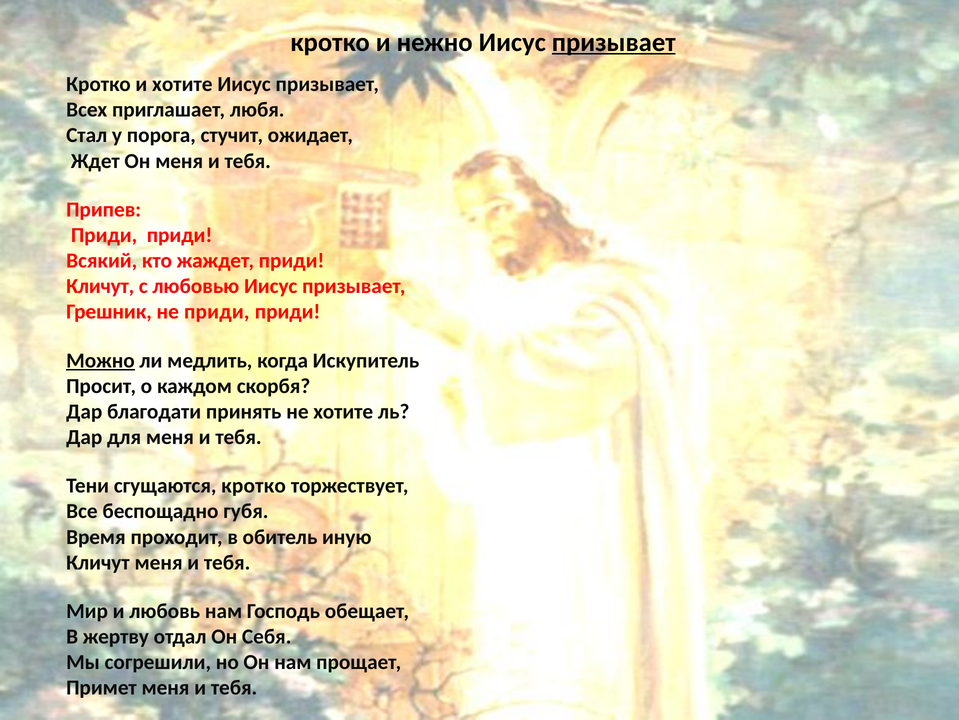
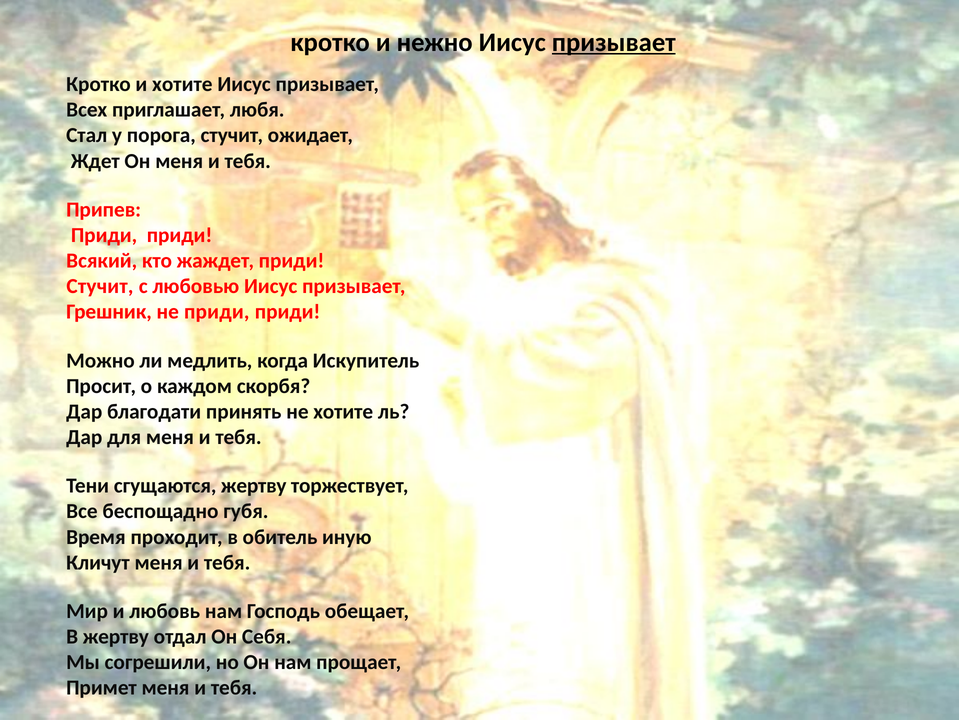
Кличут: Кличут -> Стучит (100, 286)
Можно underline: present -> none (100, 360)
сгущаются кротко: кротко -> жертву (254, 485)
